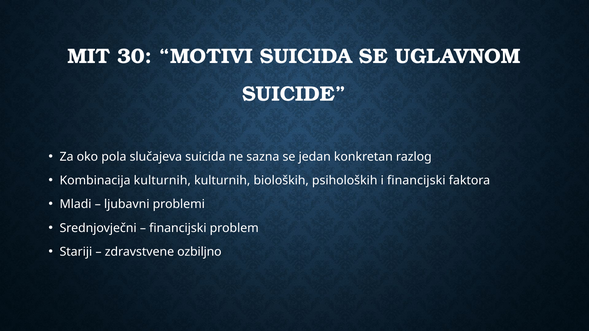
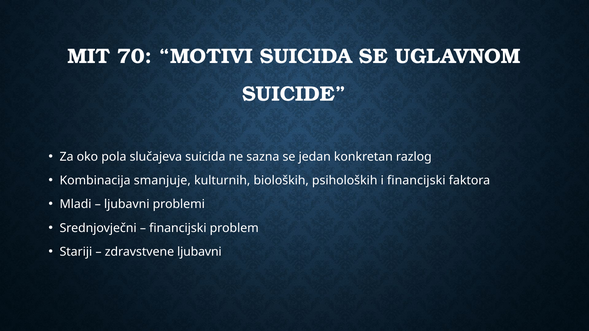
30: 30 -> 70 (134, 56)
Kombinacija kulturnih: kulturnih -> smanjuje (162, 181)
zdravstvene ozbiljno: ozbiljno -> ljubavni (199, 252)
